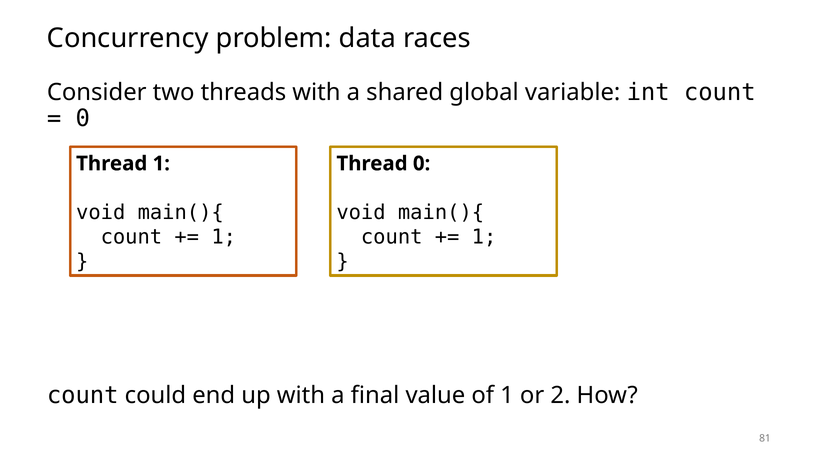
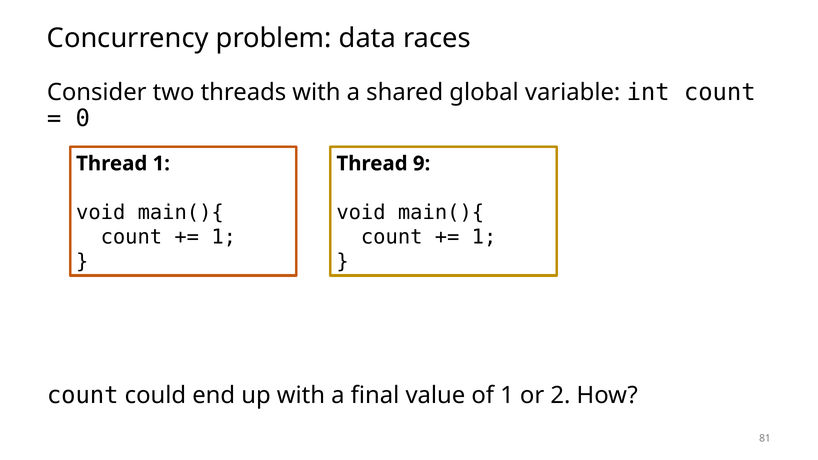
Thread 0: 0 -> 9 (422, 164)
